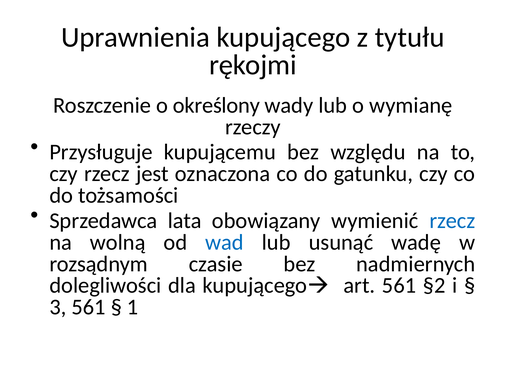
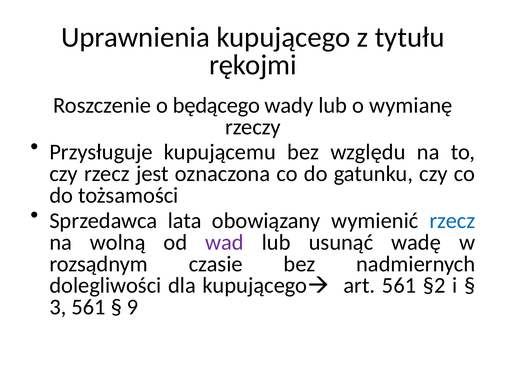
określony: określony -> będącego (216, 105)
wad colour: blue -> purple (225, 242)
1: 1 -> 9 (133, 307)
